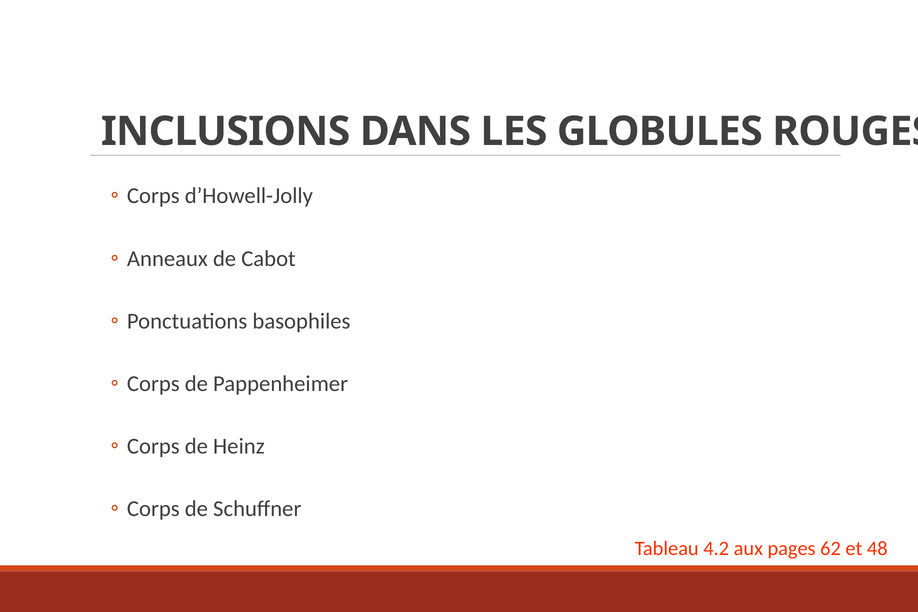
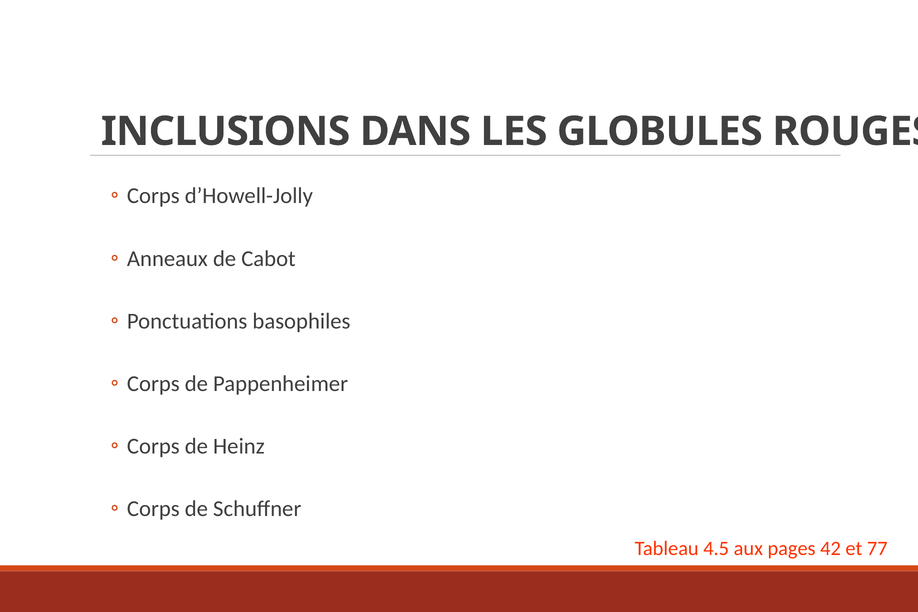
4.2: 4.2 -> 4.5 (716, 549)
62: 62 -> 42 (831, 549)
48: 48 -> 77 (877, 549)
